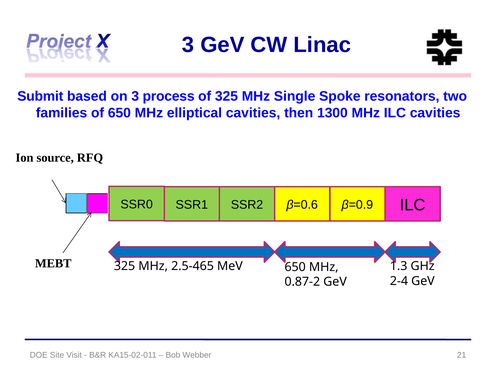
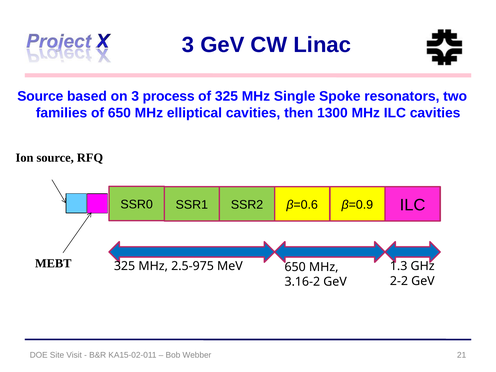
Submit: Submit -> Source (40, 96)
2.5-465: 2.5-465 -> 2.5-975 (193, 266)
2-4: 2-4 -> 2-2 (399, 281)
0.87-2: 0.87-2 -> 3.16-2 (302, 282)
